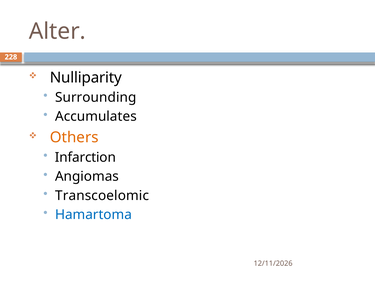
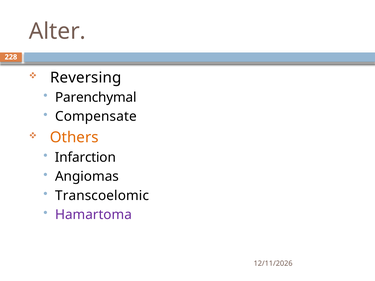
Nulliparity: Nulliparity -> Reversing (86, 78)
Surrounding: Surrounding -> Parenchymal (96, 98)
Accumulates: Accumulates -> Compensate (96, 117)
Hamartoma colour: blue -> purple (93, 215)
